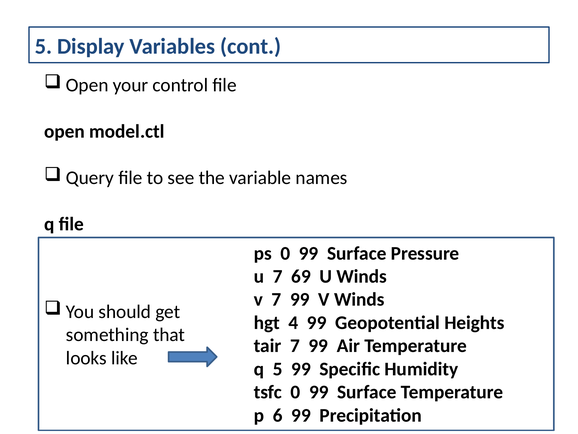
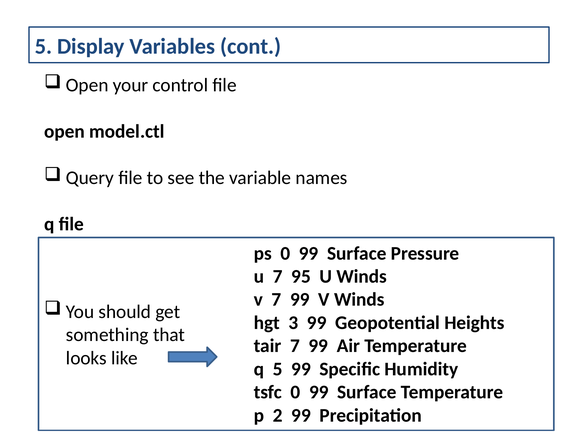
69: 69 -> 95 (301, 276)
4: 4 -> 3 (293, 322)
6: 6 -> 2 (278, 415)
